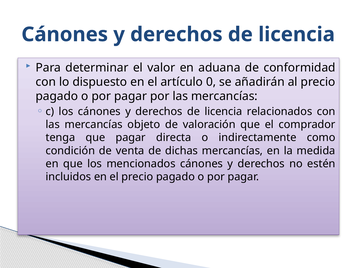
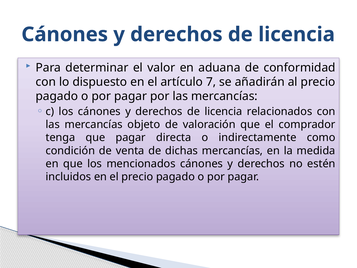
0: 0 -> 7 (211, 82)
